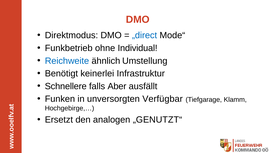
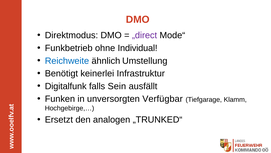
„direct colour: blue -> purple (145, 35)
Schnellere: Schnellere -> Digitalfunk (66, 86)
Aber: Aber -> Sein (117, 86)
„GENUTZT“: „GENUTZT“ -> „TRUNKED“ (158, 119)
